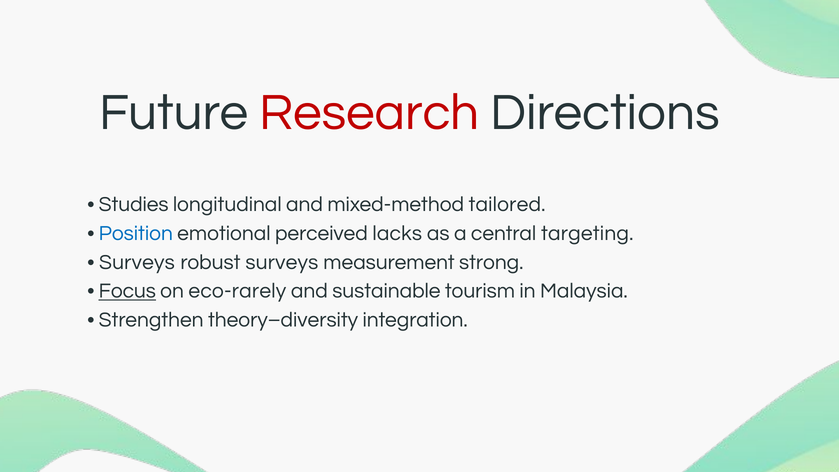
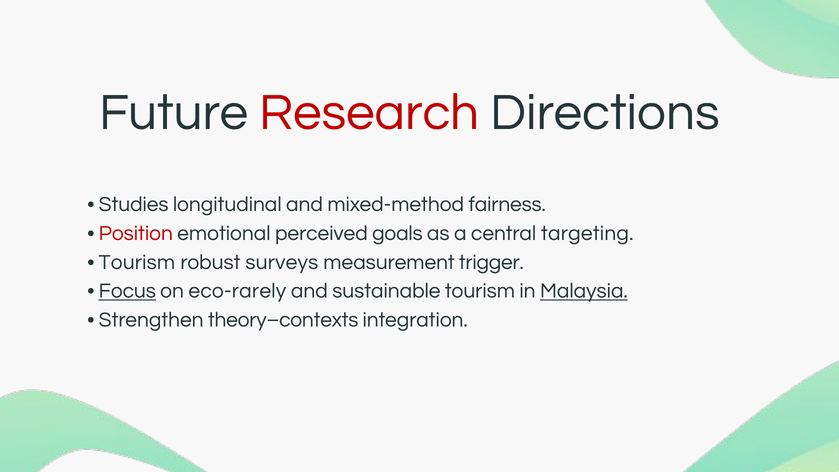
tailored: tailored -> fairness (507, 204)
Position colour: blue -> red (136, 233)
lacks: lacks -> goals (397, 233)
Surveys: Surveys -> Tourism (137, 262)
strong: strong -> trigger (491, 262)
Malaysia underline: none -> present (584, 291)
theory–diversity: theory–diversity -> theory–contexts (283, 320)
